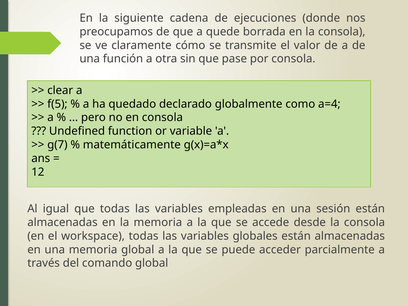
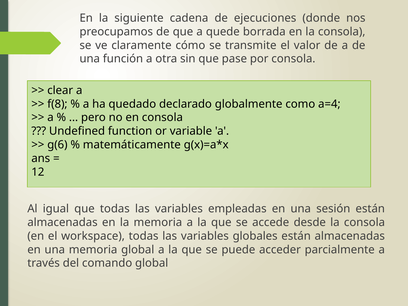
f(5: f(5 -> f(8 (57, 104)
g(7: g(7 -> g(6 (57, 145)
